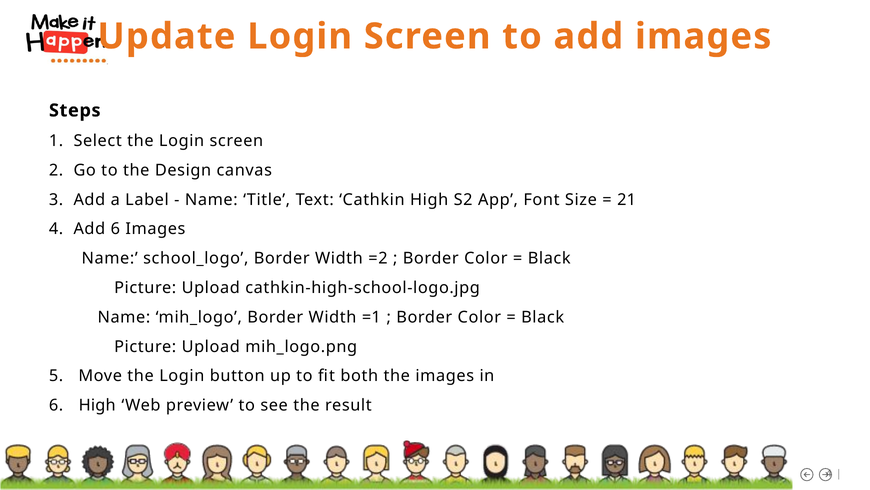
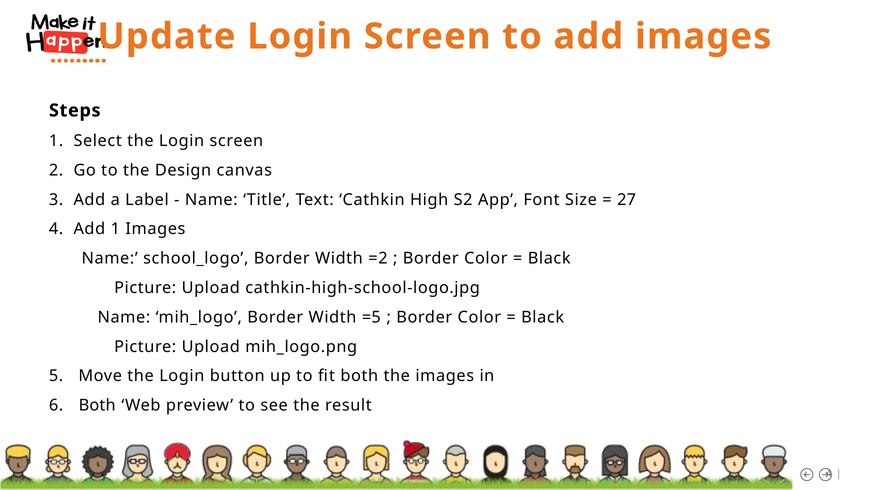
21: 21 -> 27 (627, 199)
Add 6: 6 -> 1 (115, 229)
=1: =1 -> =5 (371, 317)
6 High: High -> Both (97, 405)
